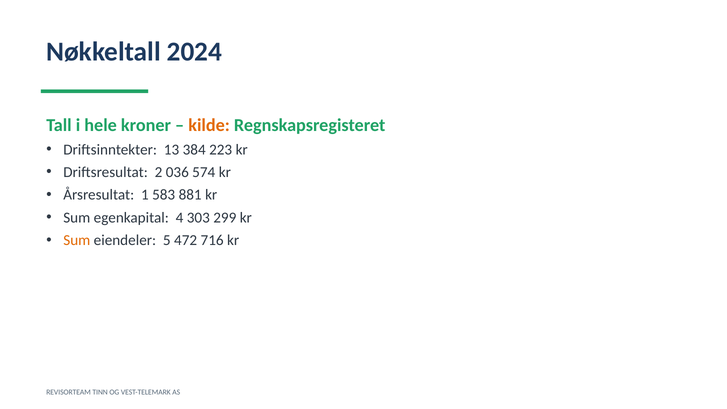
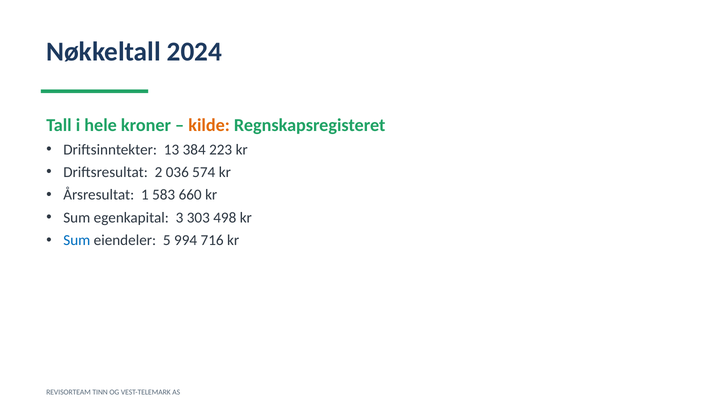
881: 881 -> 660 (190, 195)
4: 4 -> 3 (180, 218)
299: 299 -> 498 (225, 218)
Sum colour: orange -> blue (77, 240)
472: 472 -> 994 (186, 240)
